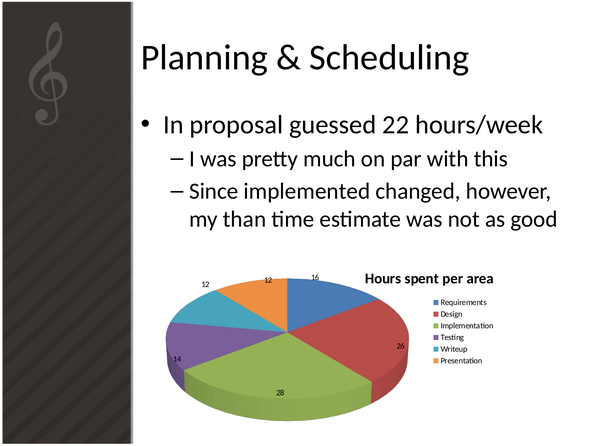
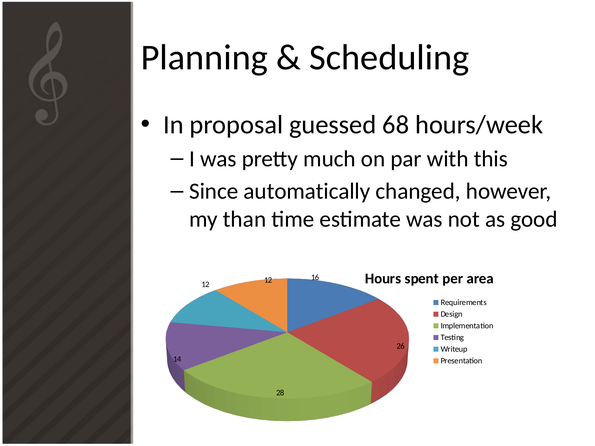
22: 22 -> 68 (396, 125)
implemented: implemented -> automatically (307, 191)
